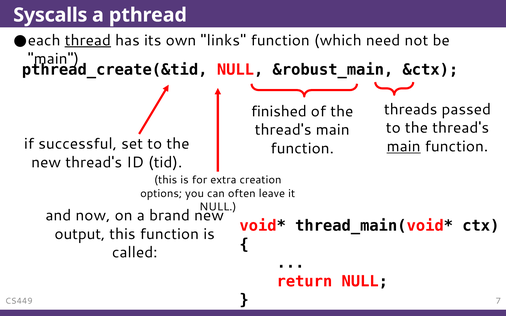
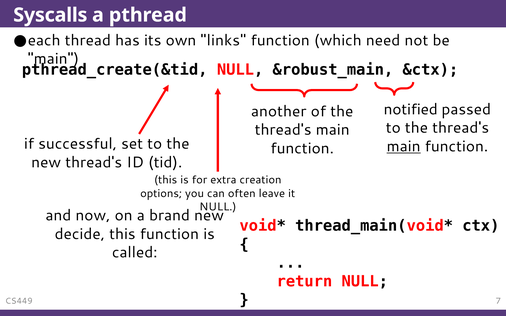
thread underline: present -> none (88, 40)
threads: threads -> notified (411, 109)
finished: finished -> another (279, 111)
output: output -> decide (80, 234)
